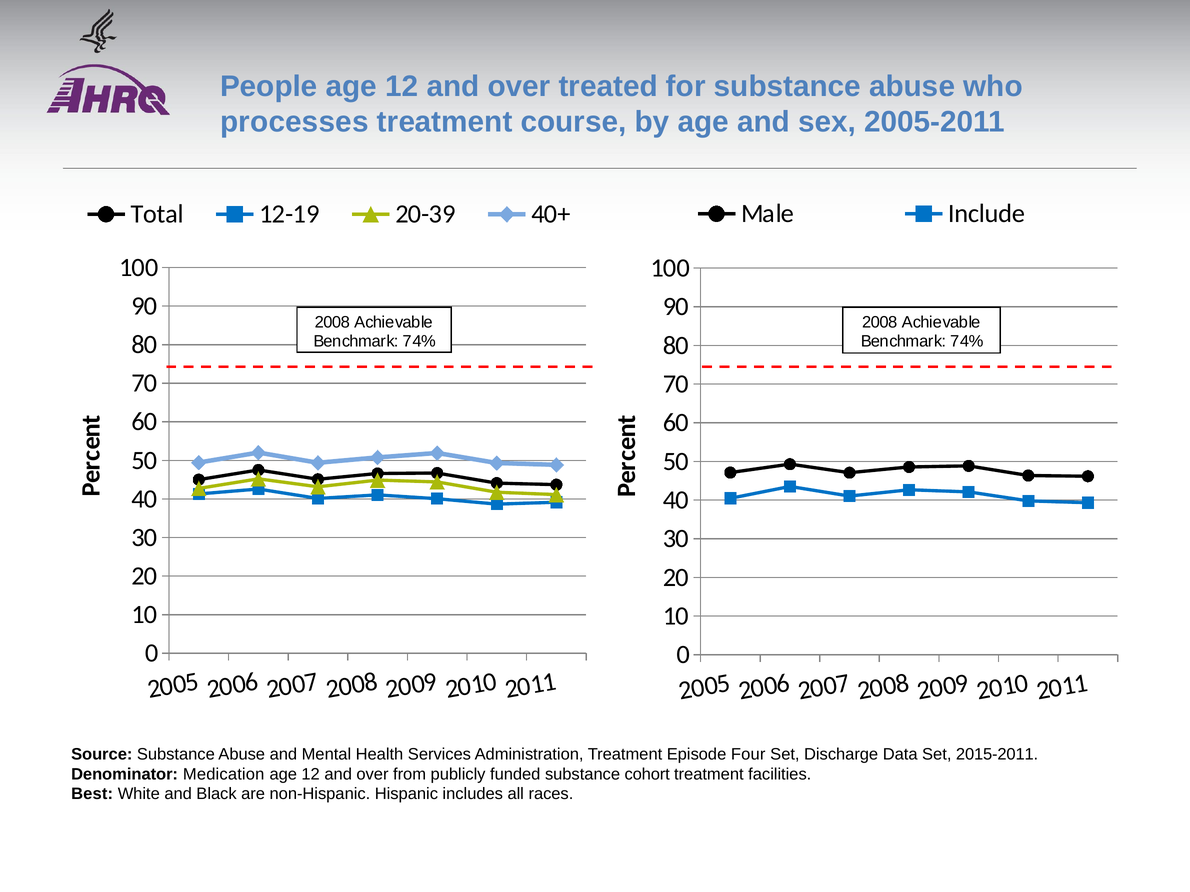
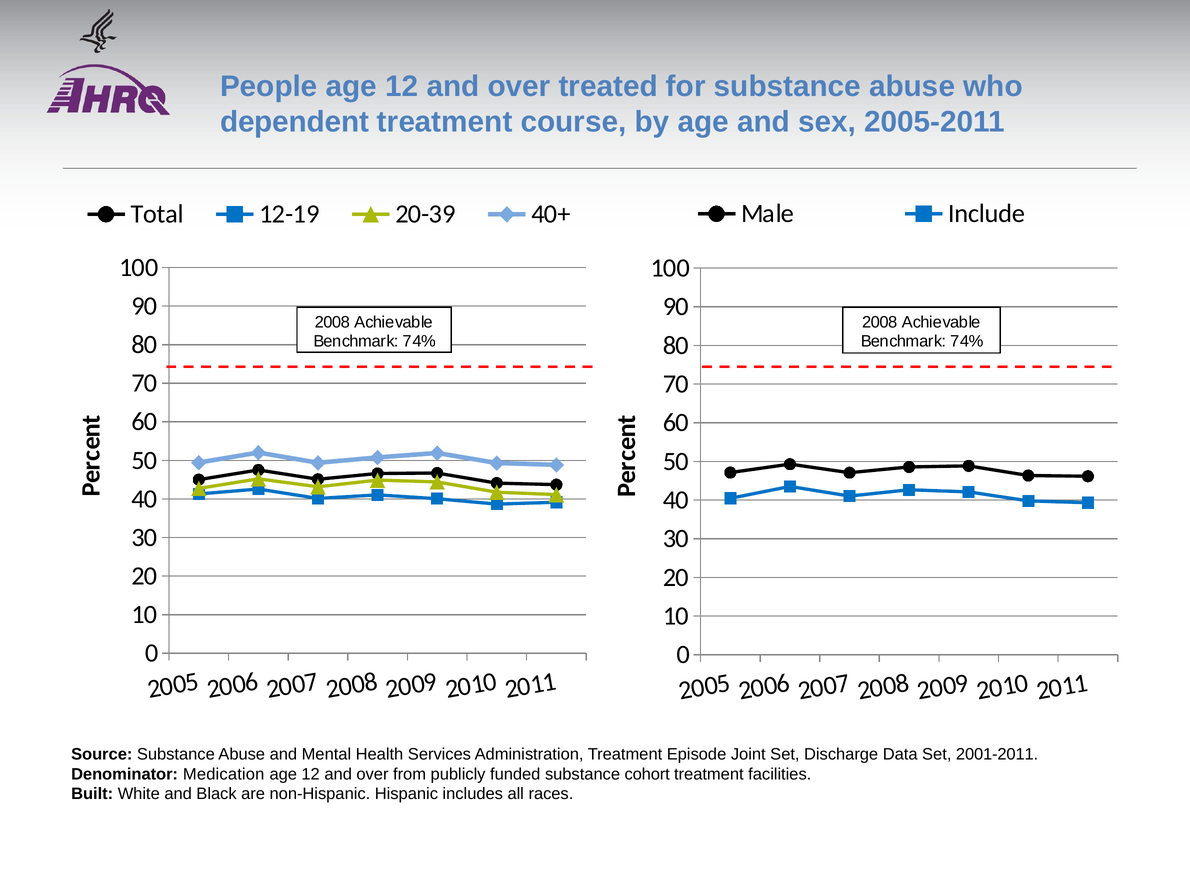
processes: processes -> dependent (295, 122)
Four: Four -> Joint (748, 755)
2015-2011: 2015-2011 -> 2001-2011 (997, 755)
Best: Best -> Built (92, 794)
